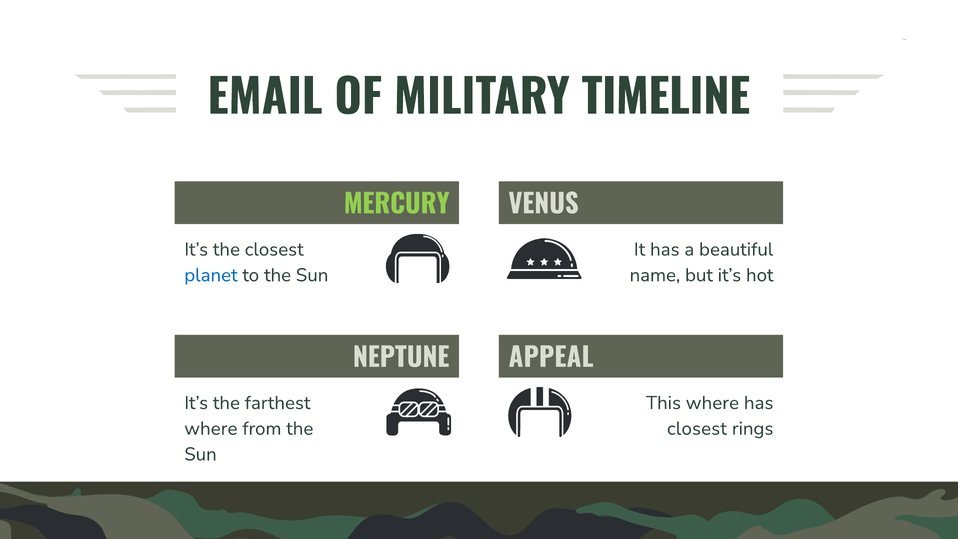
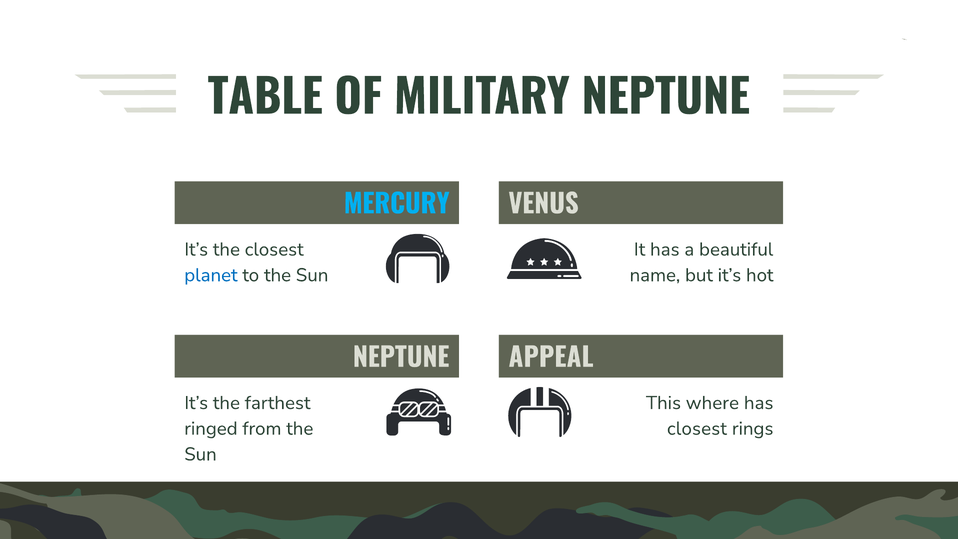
EMAIL: EMAIL -> TABLE (265, 98)
MILITARY TIMELINE: TIMELINE -> NEPTUNE (666, 98)
MERCURY colour: light green -> light blue (397, 204)
where: where -> ringed (211, 428)
